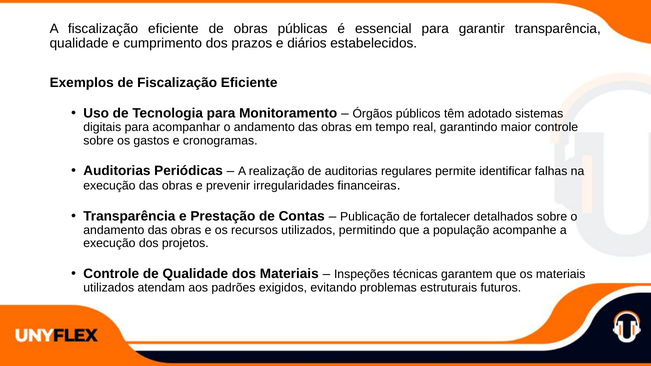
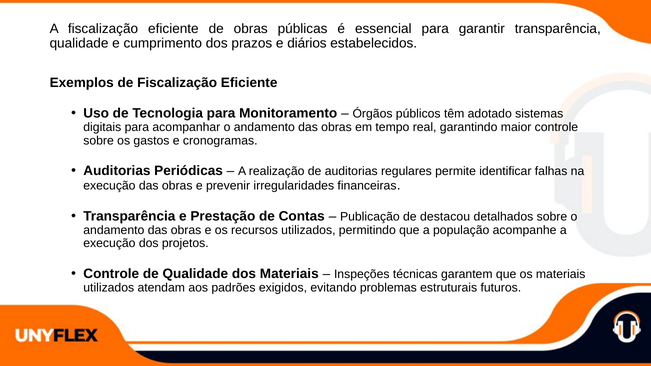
fortalecer: fortalecer -> destacou (445, 217)
